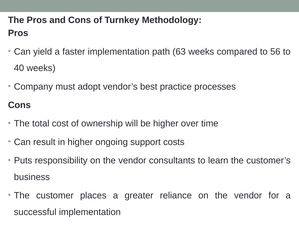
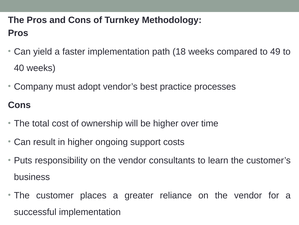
63: 63 -> 18 (179, 51)
56: 56 -> 49 (275, 51)
